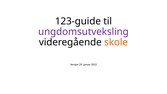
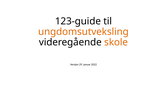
ungdomsutveksling colour: purple -> orange (83, 32)
